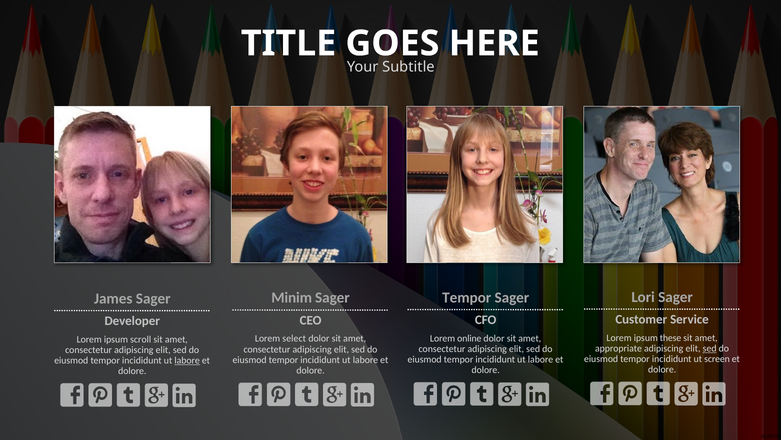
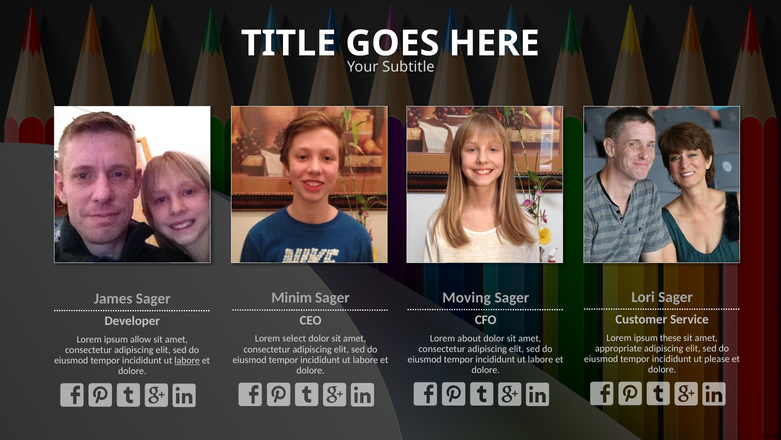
Tempor: Tempor -> Moving (467, 297)
online: online -> about (469, 338)
scroll: scroll -> allow (141, 339)
sed underline: present -> none (710, 348)
screen: screen -> please (717, 358)
